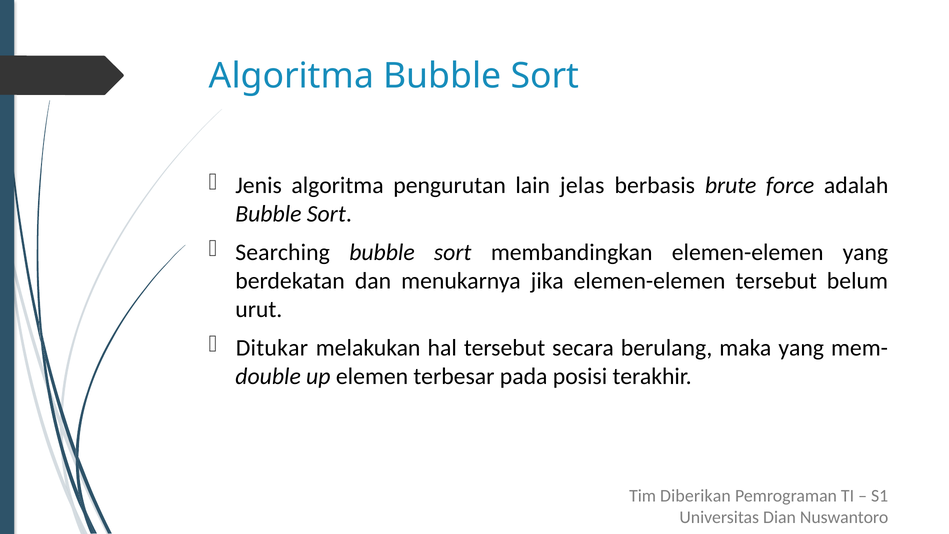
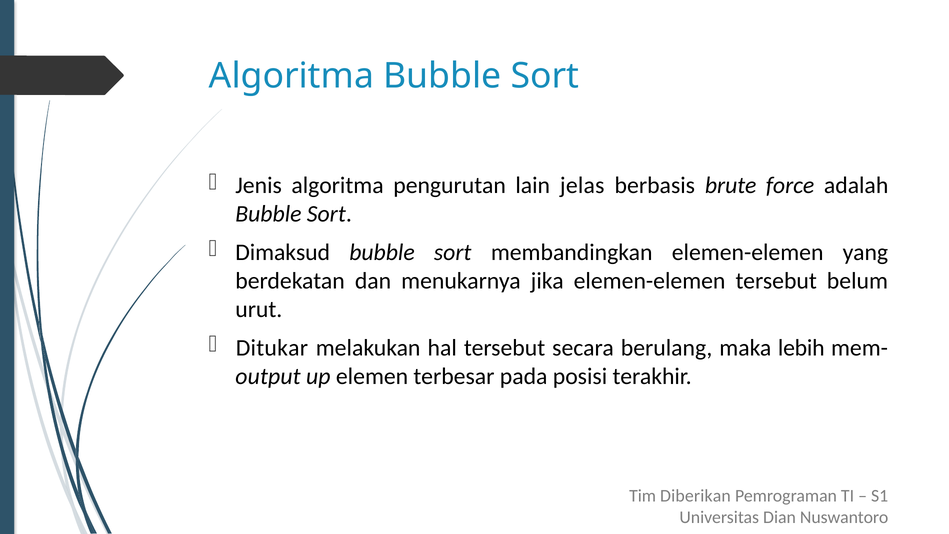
Searching: Searching -> Dimaksud (283, 252)
maka yang: yang -> lebih (801, 348)
double: double -> output (268, 376)
